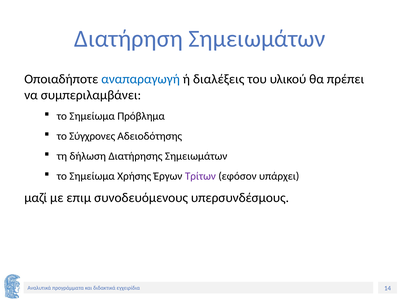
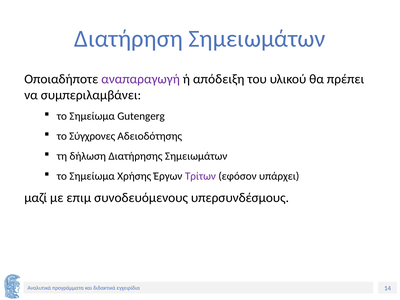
αναπαραγωγή colour: blue -> purple (141, 79)
διαλέξεις: διαλέξεις -> απόδειξη (219, 79)
Πρόβλημα: Πρόβλημα -> Gutengerg (141, 116)
